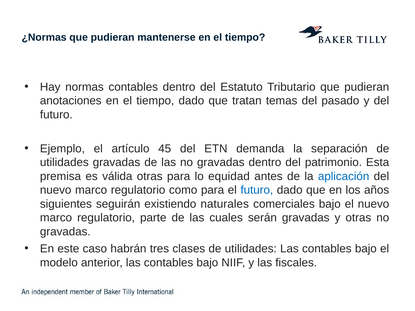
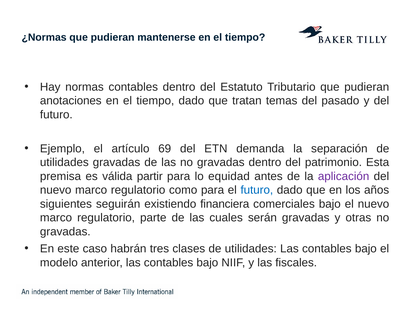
45: 45 -> 69 (165, 149)
válida otras: otras -> partir (150, 176)
aplicación colour: blue -> purple (344, 176)
naturales: naturales -> financiera (225, 204)
